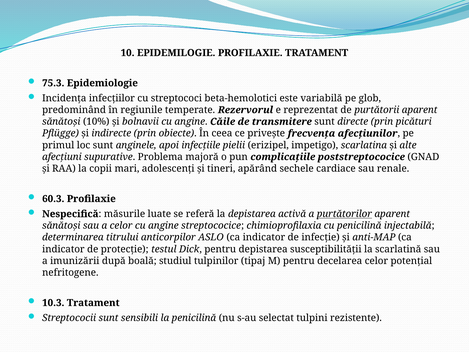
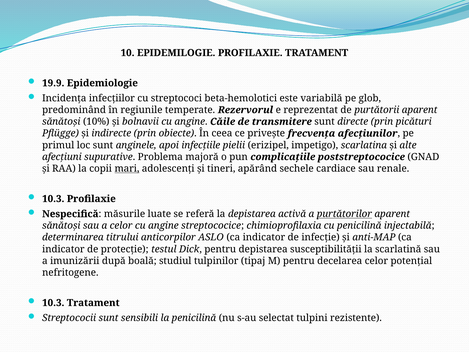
75.3: 75.3 -> 19.9 (53, 83)
mari underline: none -> present (127, 168)
60.3: 60.3 -> 10.3 (53, 199)
